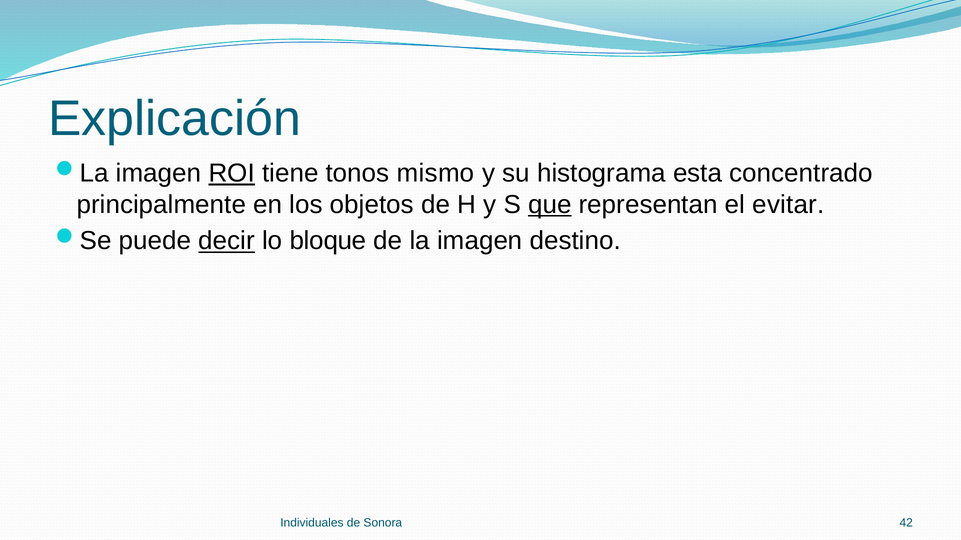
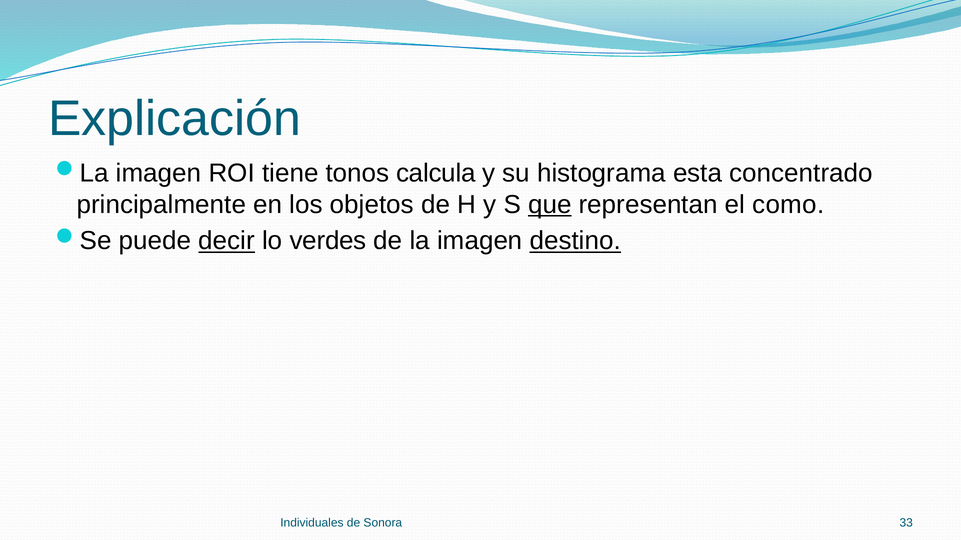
ROI underline: present -> none (232, 174)
mismo: mismo -> calcula (436, 174)
evitar: evitar -> como (788, 205)
bloque: bloque -> verdes (328, 241)
destino underline: none -> present (575, 241)
42: 42 -> 33 (906, 523)
